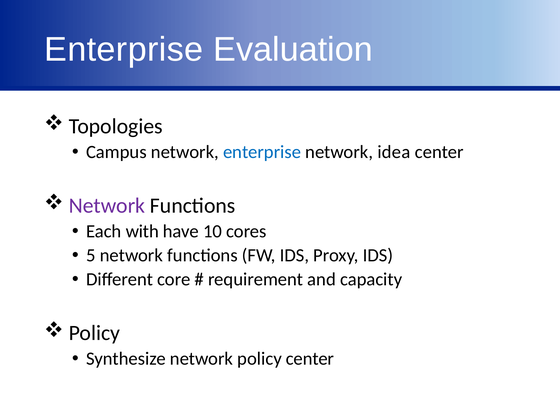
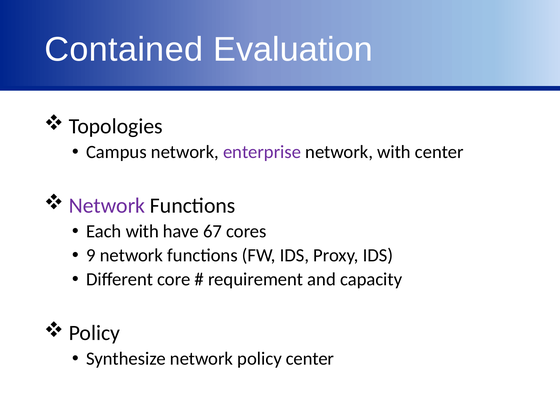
Enterprise: Enterprise -> Contained (124, 50)
enterprise colour: blue -> purple (262, 152)
network idea: idea -> with (394, 152)
10: 10 -> 67 (213, 231)
5: 5 -> 9 (91, 255)
